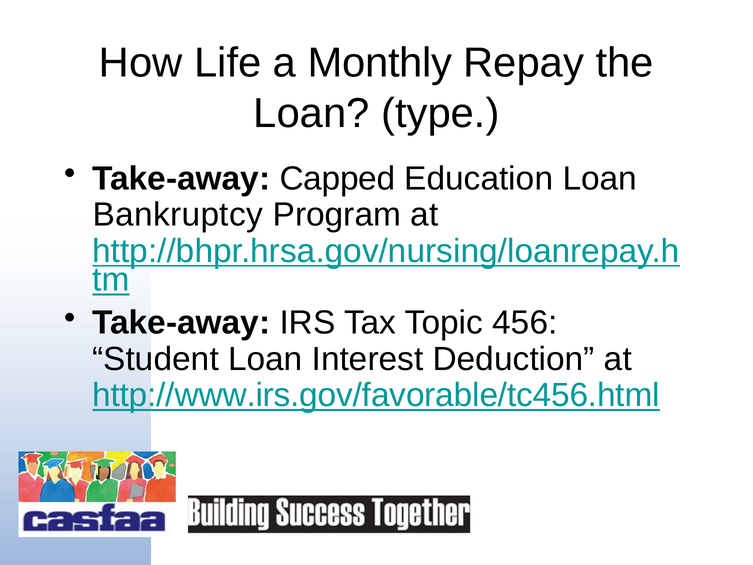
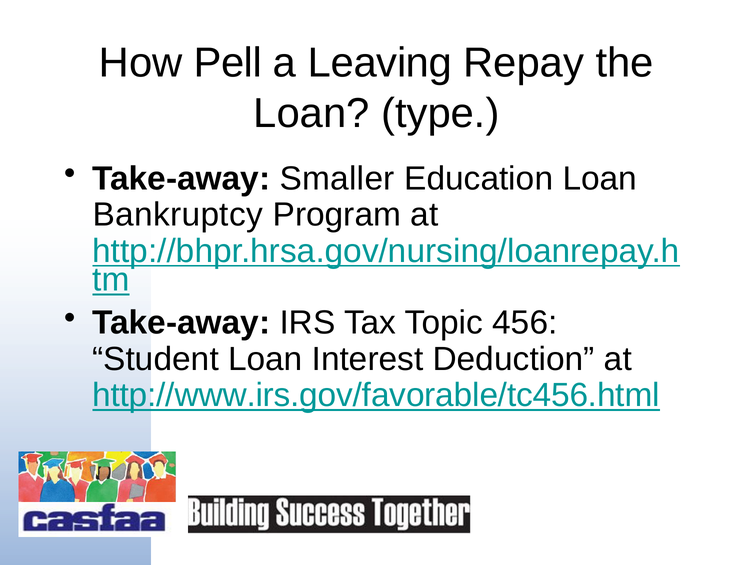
Life: Life -> Pell (228, 63)
Monthly: Monthly -> Leaving (380, 63)
Capped: Capped -> Smaller (337, 179)
